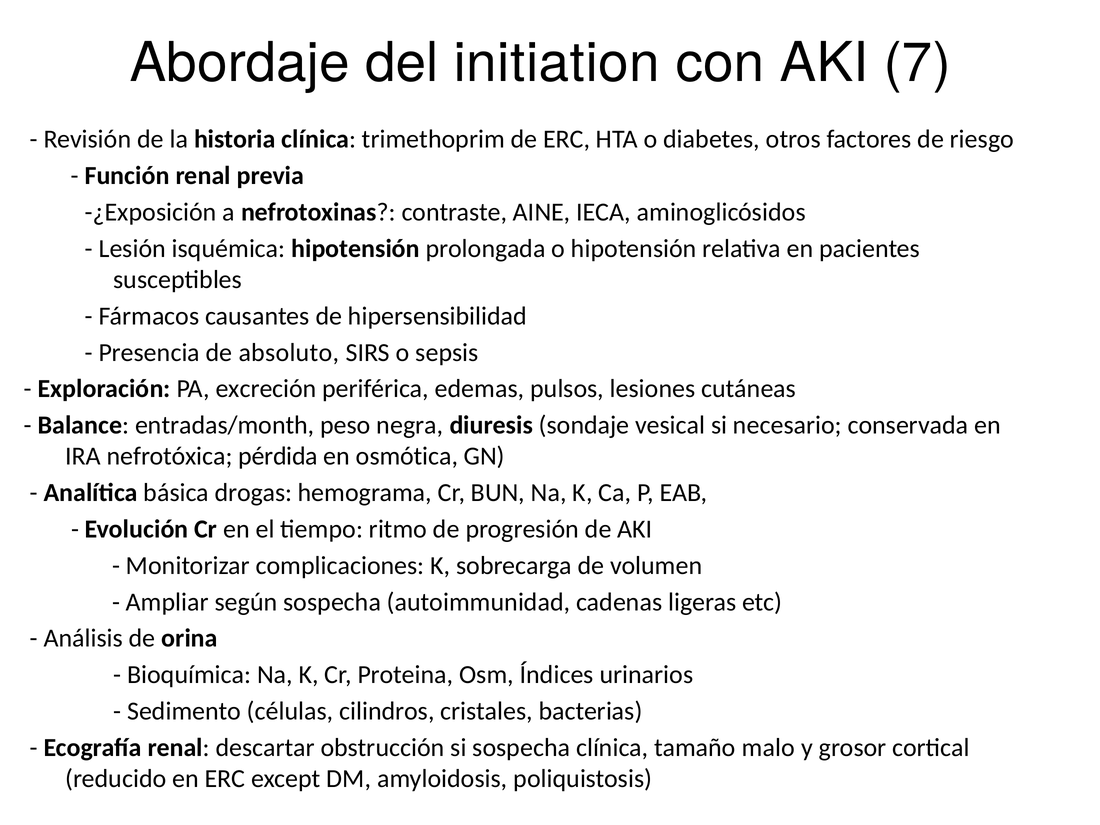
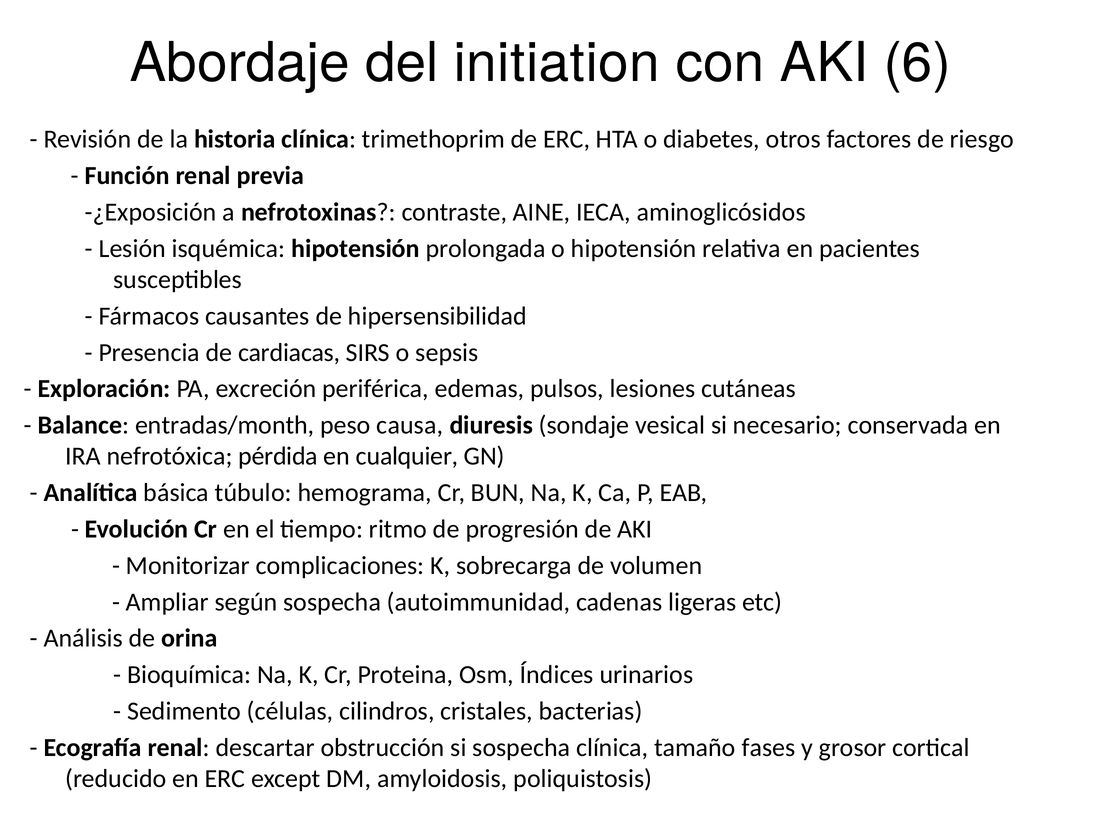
7: 7 -> 6 (917, 63)
absoluto: absoluto -> cardiacas (289, 352)
negra: negra -> causa (410, 425)
osmótica: osmótica -> cualquier (407, 456)
drogas: drogas -> túbulo (253, 493)
malo: malo -> fases (768, 747)
